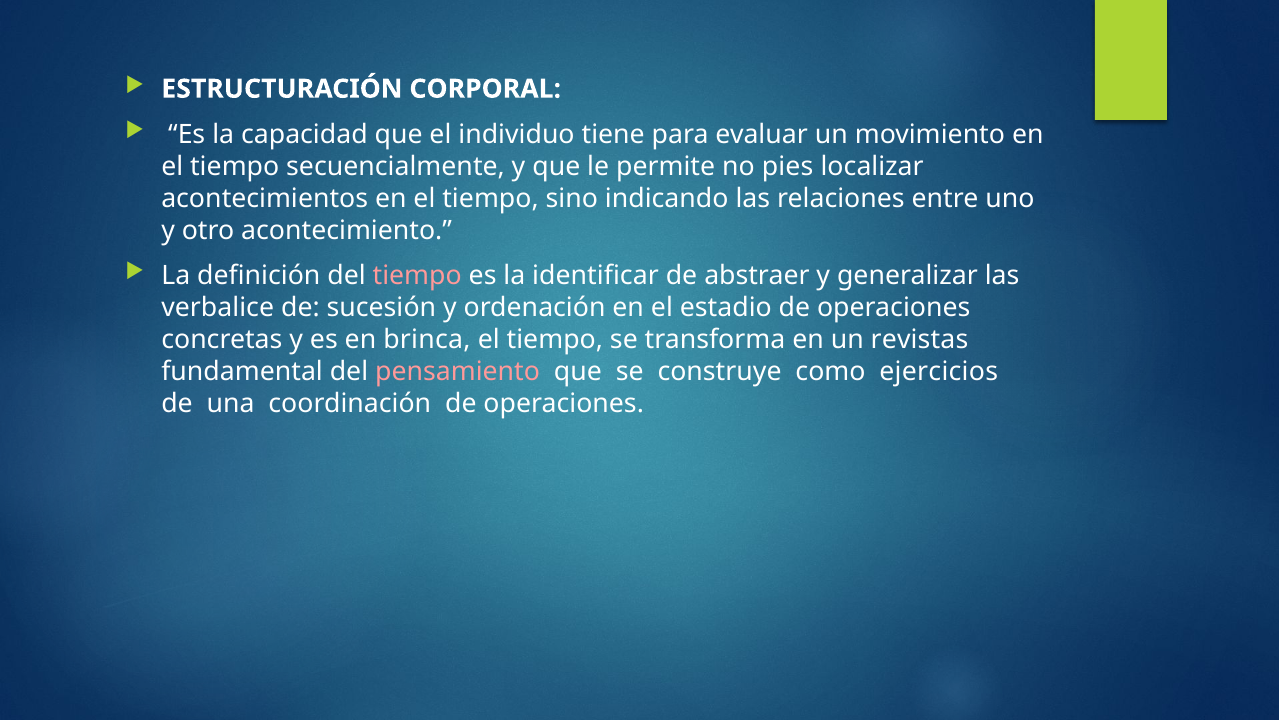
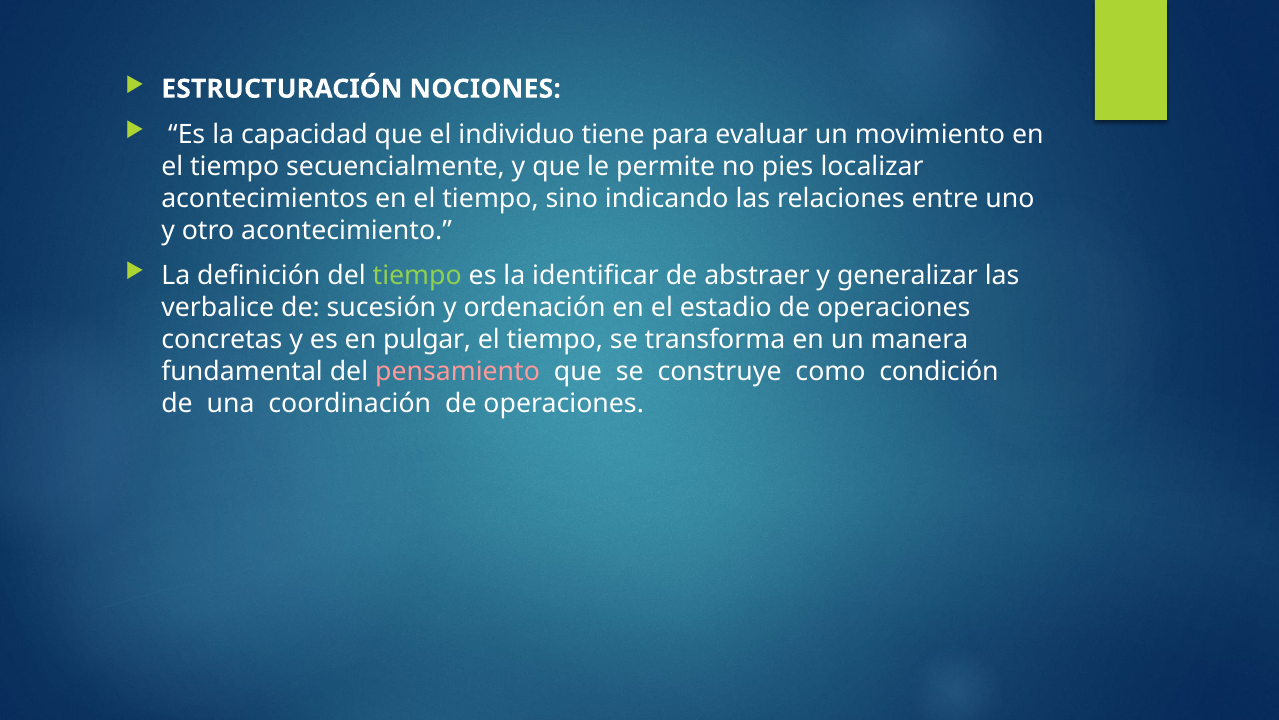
CORPORAL: CORPORAL -> NOCIONES (485, 89)
tiempo colour: pink -> light green (417, 275)
brinca: brinca -> pulgar (427, 339)
revistas: revistas -> manera (920, 339)
ejercicios: ejercicios -> condición (939, 371)
